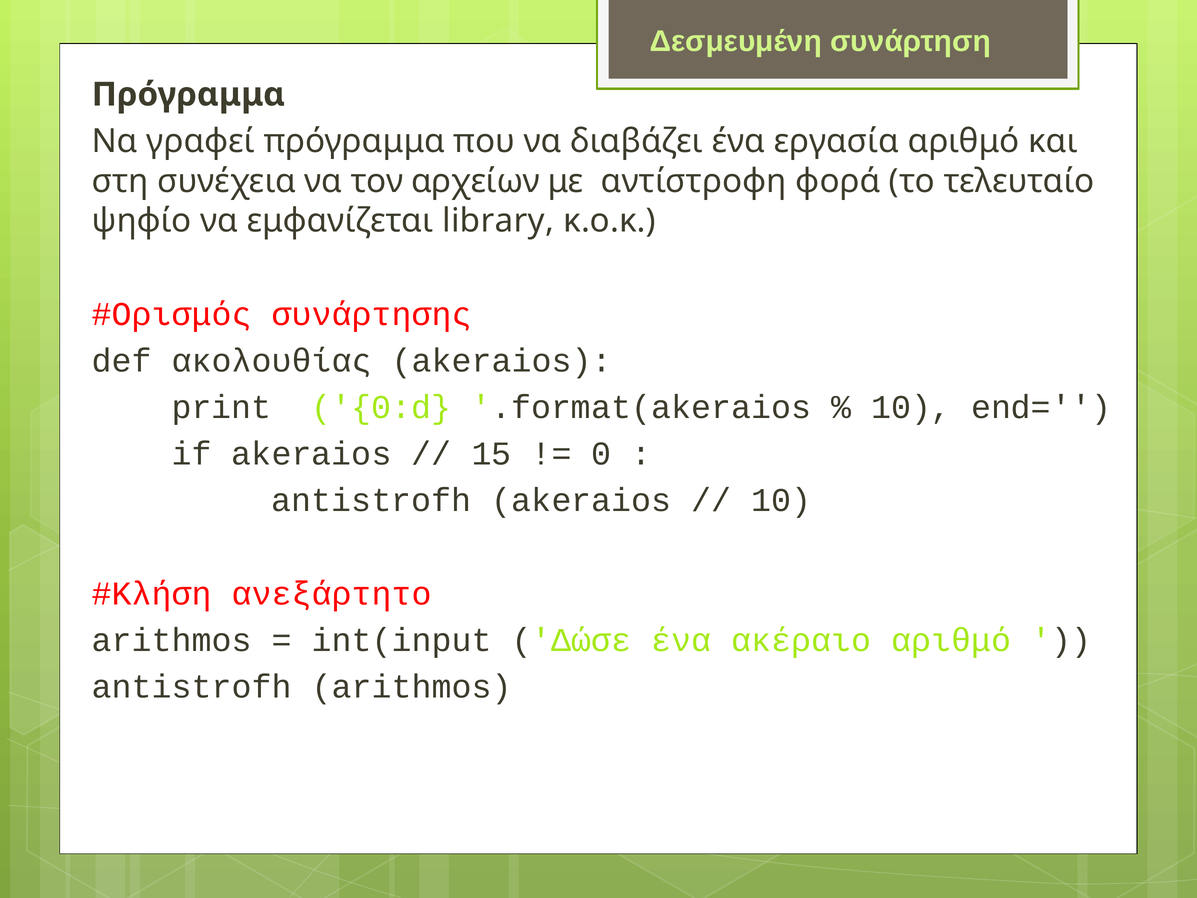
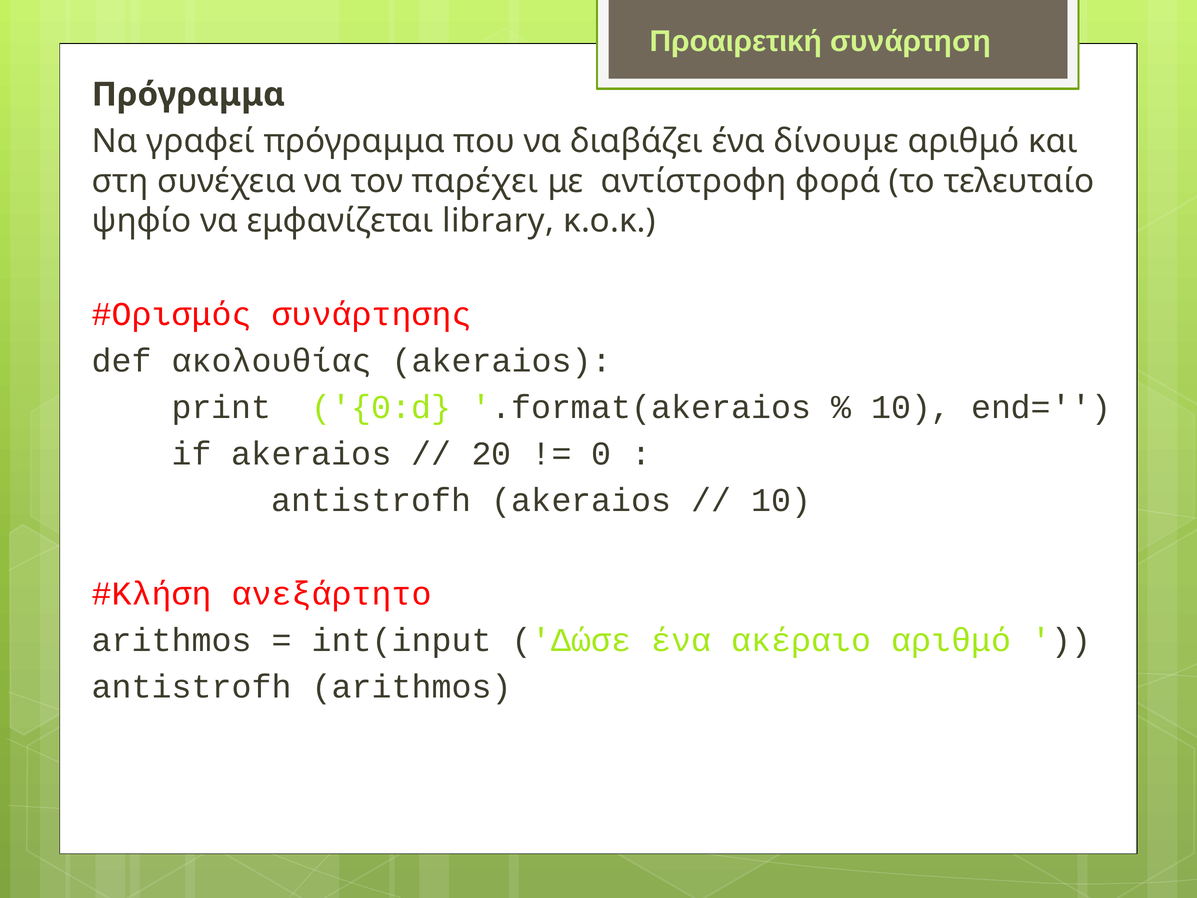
Δεσμευμένη: Δεσμευμένη -> Προαιρετική (736, 41)
εργασία: εργασία -> δίνουμε (836, 141)
αρχείων: αρχείων -> παρέχει (475, 181)
15: 15 -> 20 (491, 454)
